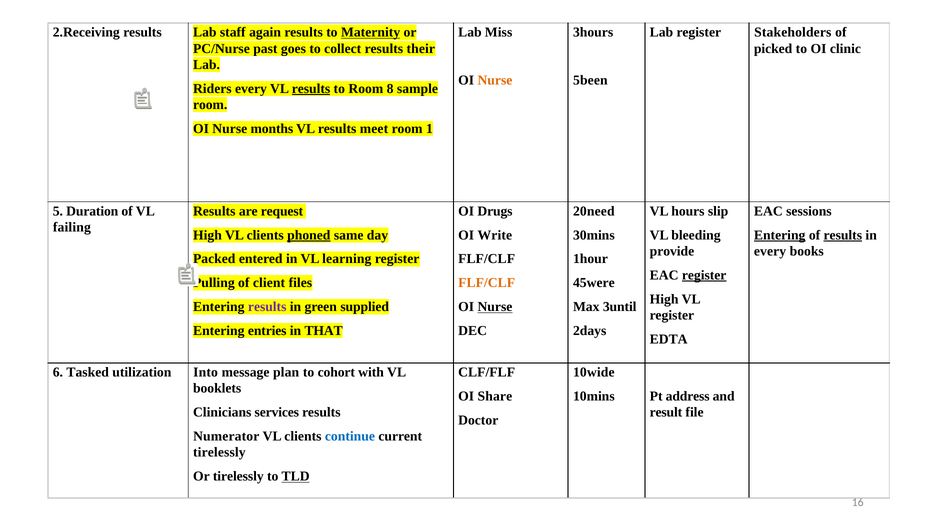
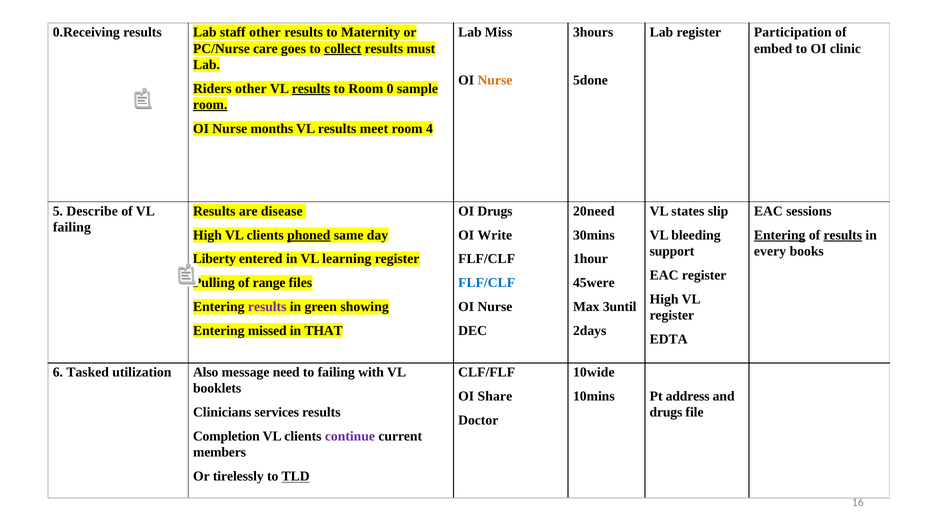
2.Receiving: 2.Receiving -> 0.Receiving (86, 32)
staff again: again -> other (265, 32)
Maternity underline: present -> none (371, 32)
Stakeholders: Stakeholders -> Participation (793, 32)
past: past -> care (265, 49)
collect underline: none -> present (343, 49)
their: their -> must (421, 49)
picked: picked -> embed (773, 49)
5been: 5been -> 5done (590, 80)
Riders every: every -> other (251, 89)
8: 8 -> 0 (390, 89)
room underline: none -> present (210, 105)
1: 1 -> 4 (429, 129)
Duration: Duration -> Describe (92, 211)
request: request -> disease (282, 211)
hours: hours -> states (688, 211)
provide: provide -> support (672, 251)
Packed: Packed -> Liberty (214, 259)
register underline: present -> none (704, 275)
client: client -> range (269, 283)
FLF/CLF colour: orange -> blue (487, 283)
supplied: supplied -> showing (365, 307)
Nurse underline: present -> none (495, 307)
entries: entries -> missed (267, 331)
Into: Into -> Also (206, 372)
plan: plan -> need (286, 372)
to cohort: cohort -> failing (336, 372)
result: result -> drugs (666, 412)
Numerator: Numerator -> Completion (226, 436)
continue colour: blue -> purple (350, 436)
tirelessly: tirelessly -> members (219, 452)
